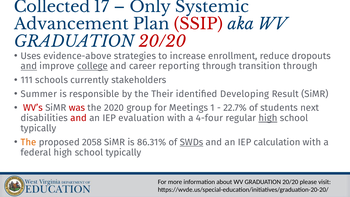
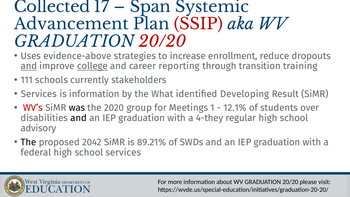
Only: Only -> Span (150, 7)
transition through: through -> training (300, 66)
Summer: Summer -> Services (39, 94)
is responsible: responsible -> information (94, 94)
Their: Their -> What (162, 94)
was colour: red -> black (77, 108)
22.7%: 22.7% -> 12.1% (235, 108)
next: next -> over (310, 108)
and colour: red -> black (79, 118)
evaluation: evaluation -> graduation (142, 118)
4-four: 4-four -> 4-they (210, 118)
high underline: present -> none (268, 118)
typically: typically -> advisory (38, 128)
The colour: orange -> black (28, 142)
2058: 2058 -> 2042 (92, 142)
86.31%: 86.31% -> 89.21% (152, 142)
SWDs underline: present -> none (192, 142)
calculation: calculation -> graduation (277, 142)
typically: typically -> services (123, 152)
